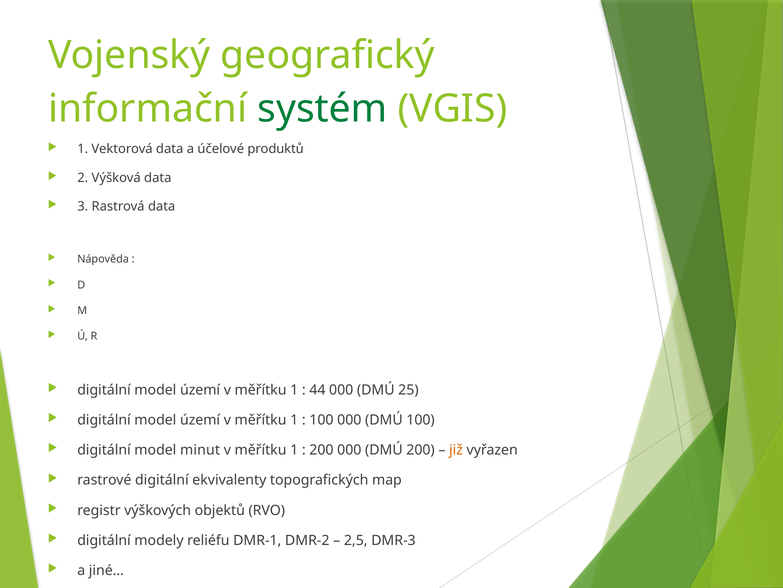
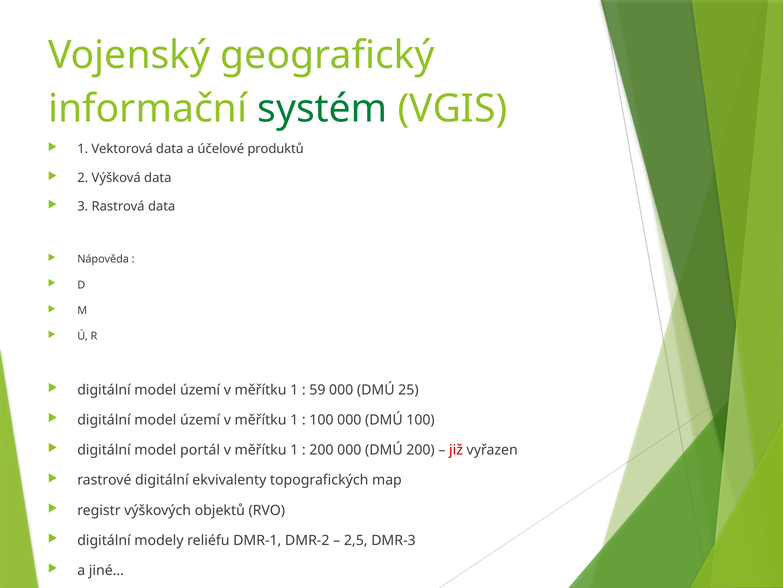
44: 44 -> 59 (317, 389)
minut: minut -> portál (200, 450)
již colour: orange -> red (456, 450)
